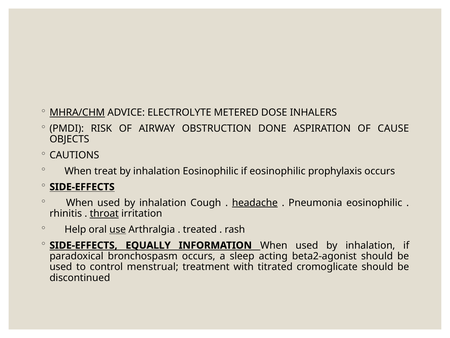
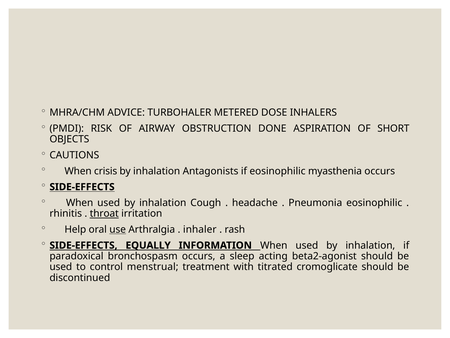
MHRA/CHM underline: present -> none (77, 112)
ELECTROLYTE: ELECTROLYTE -> TURBOHALER (179, 112)
CAUSE: CAUSE -> SHORT (393, 128)
treat: treat -> crisis (106, 171)
inhalation Eosinophilic: Eosinophilic -> Antagonists (211, 171)
prophylaxis: prophylaxis -> myasthenia (335, 171)
headache underline: present -> none (255, 203)
treated: treated -> inhaler (200, 229)
